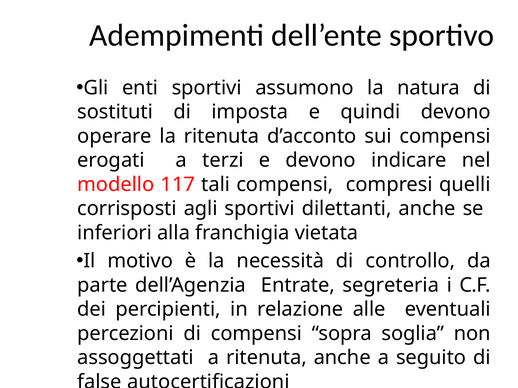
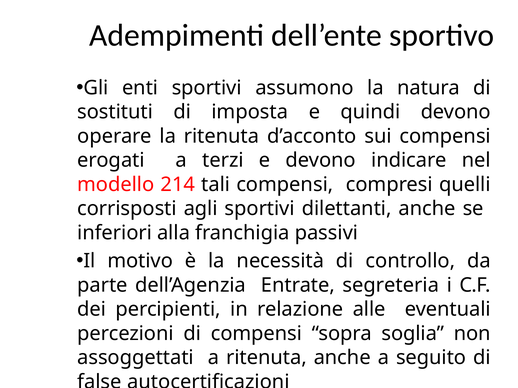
117: 117 -> 214 (178, 185)
vietata: vietata -> passivi (326, 233)
